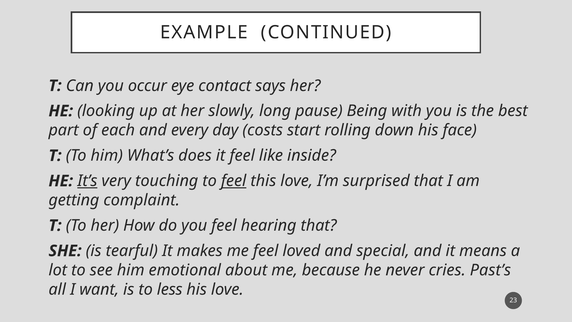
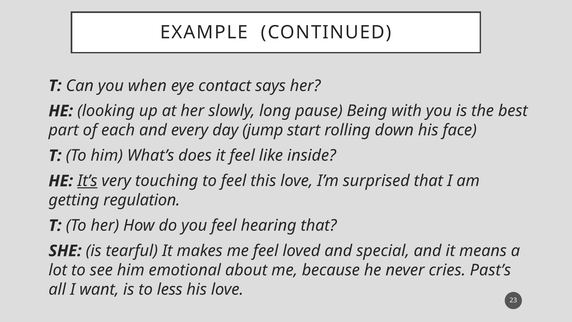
occur: occur -> when (147, 86)
costs: costs -> jump (263, 130)
feel underline: present -> none (234, 181)
complaint: complaint -> regulation (142, 200)
